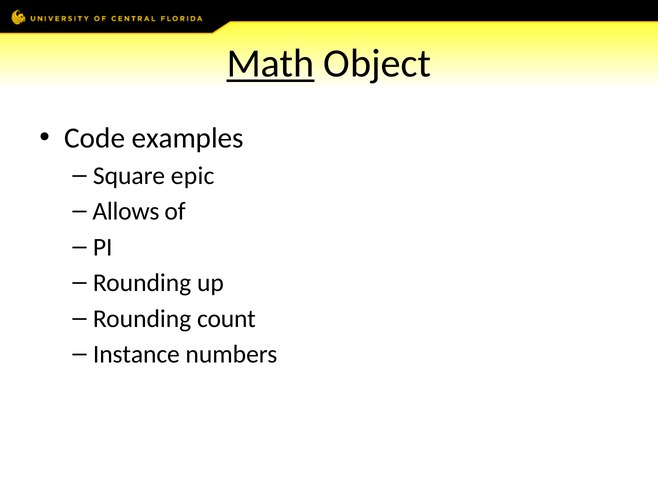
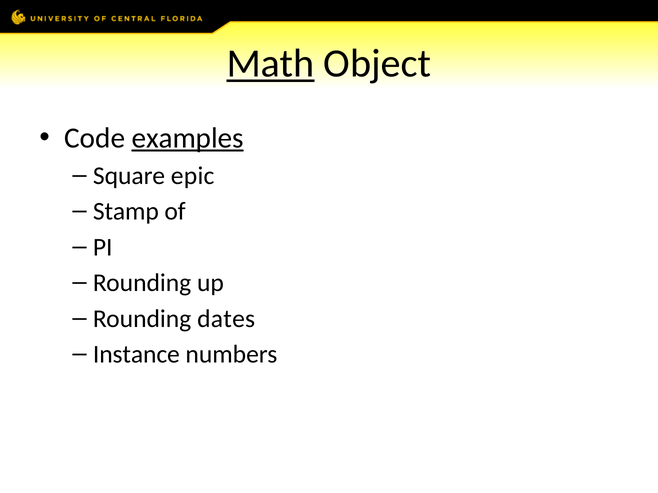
examples underline: none -> present (188, 138)
Allows: Allows -> Stamp (126, 212)
count: count -> dates (226, 319)
